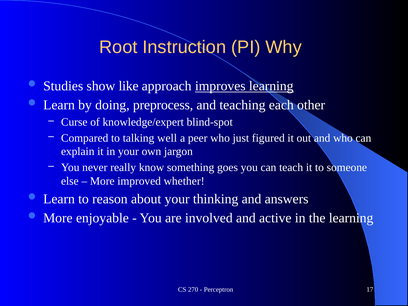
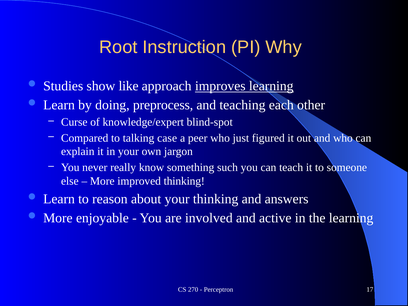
well: well -> case (167, 138)
goes: goes -> such (228, 167)
improved whether: whether -> thinking (184, 181)
